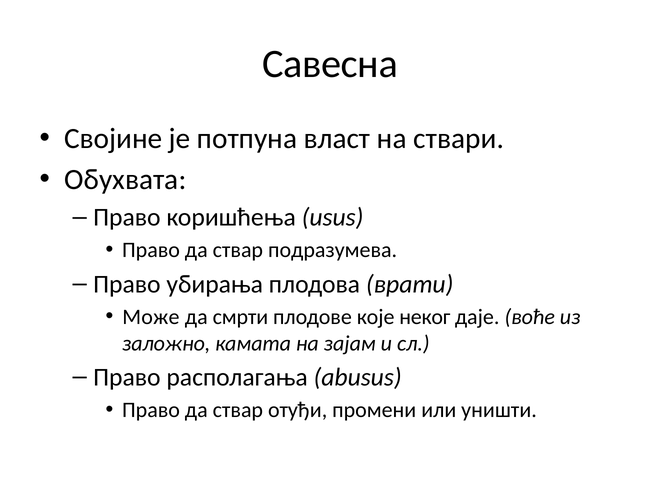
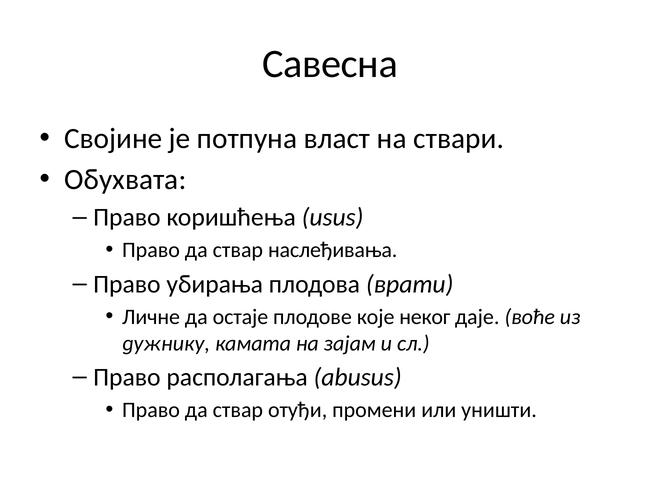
подразумева: подразумева -> наслеђивања (333, 250)
Може: Може -> Личне (151, 317)
смрти: смрти -> остаје (240, 317)
заложно: заложно -> дужнику (166, 343)
